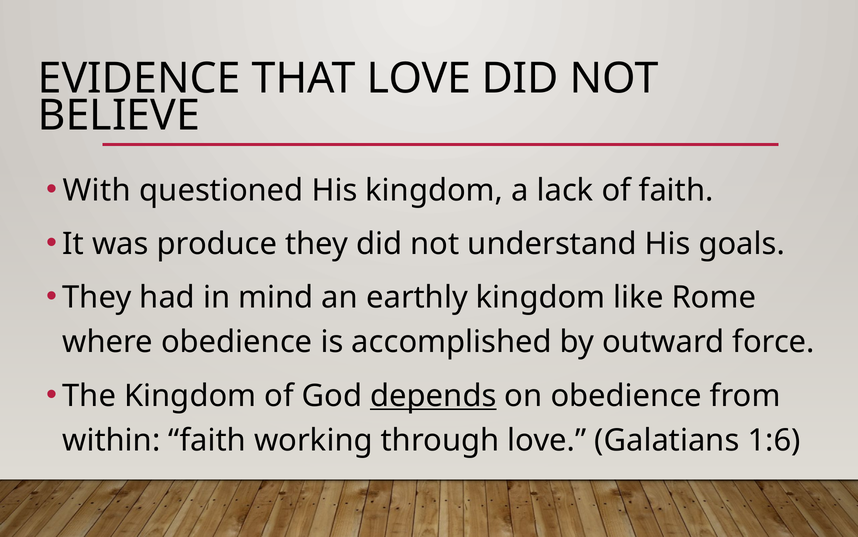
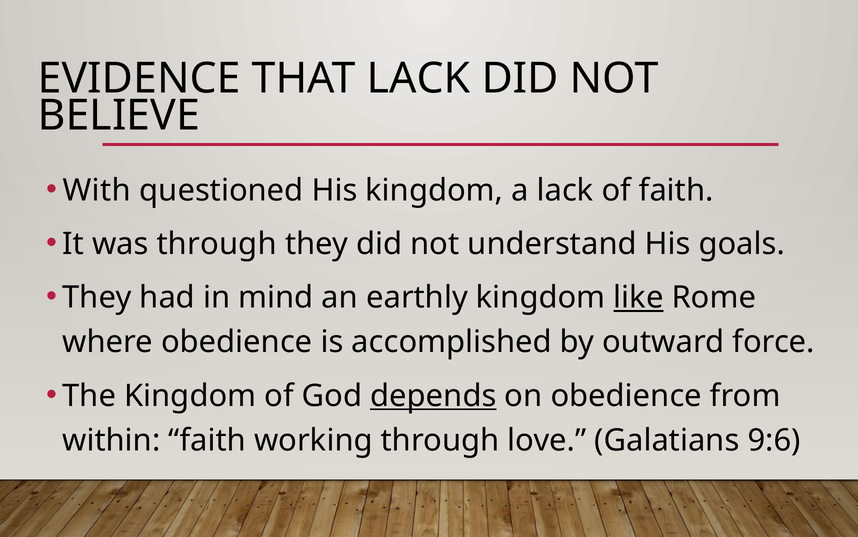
THAT LOVE: LOVE -> LACK (419, 78)
was produce: produce -> through (217, 244)
like underline: none -> present (638, 297)
1:6: 1:6 -> 9:6 (774, 440)
